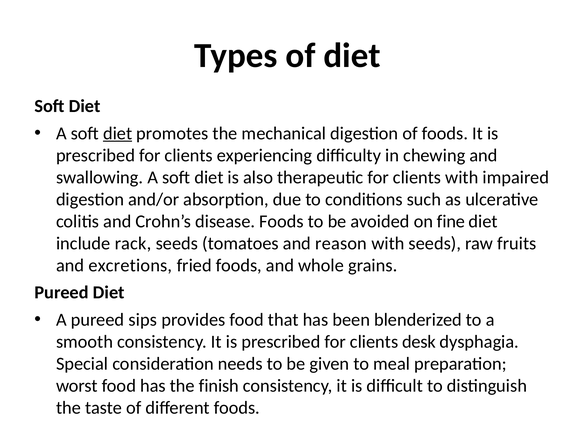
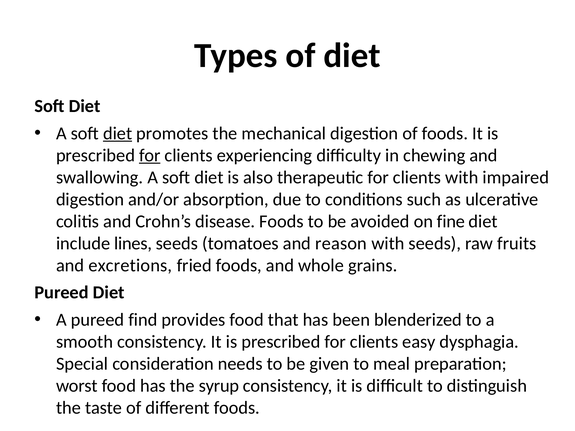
for underline: none -> present (150, 155)
rack: rack -> lines (133, 244)
sips: sips -> find (143, 320)
desk: desk -> easy (419, 342)
finish: finish -> syrup (219, 386)
